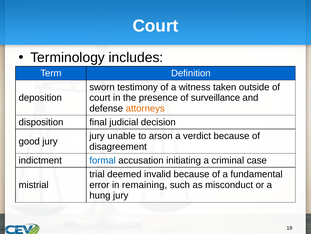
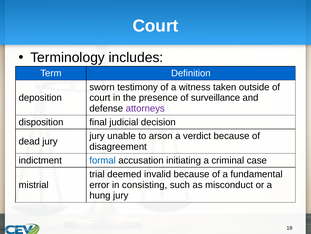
attorneys colour: orange -> purple (145, 108)
good: good -> dead (29, 141)
remaining: remaining -> consisting (145, 184)
